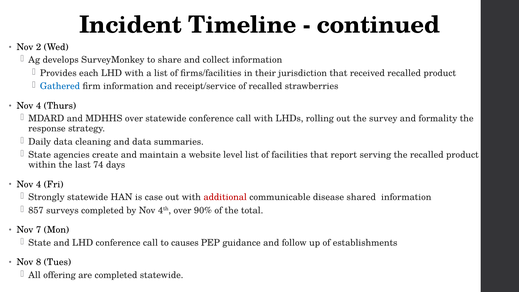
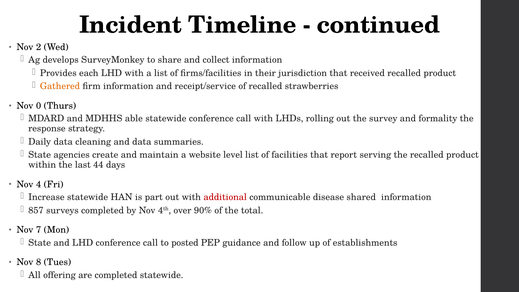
Gathered colour: blue -> orange (60, 86)
4: 4 -> 0 (39, 106)
MDHHS over: over -> able (134, 119)
74: 74 -> 44 (98, 165)
Strongly: Strongly -> Increase (46, 197)
case: case -> part (154, 197)
causes: causes -> posted (185, 243)
